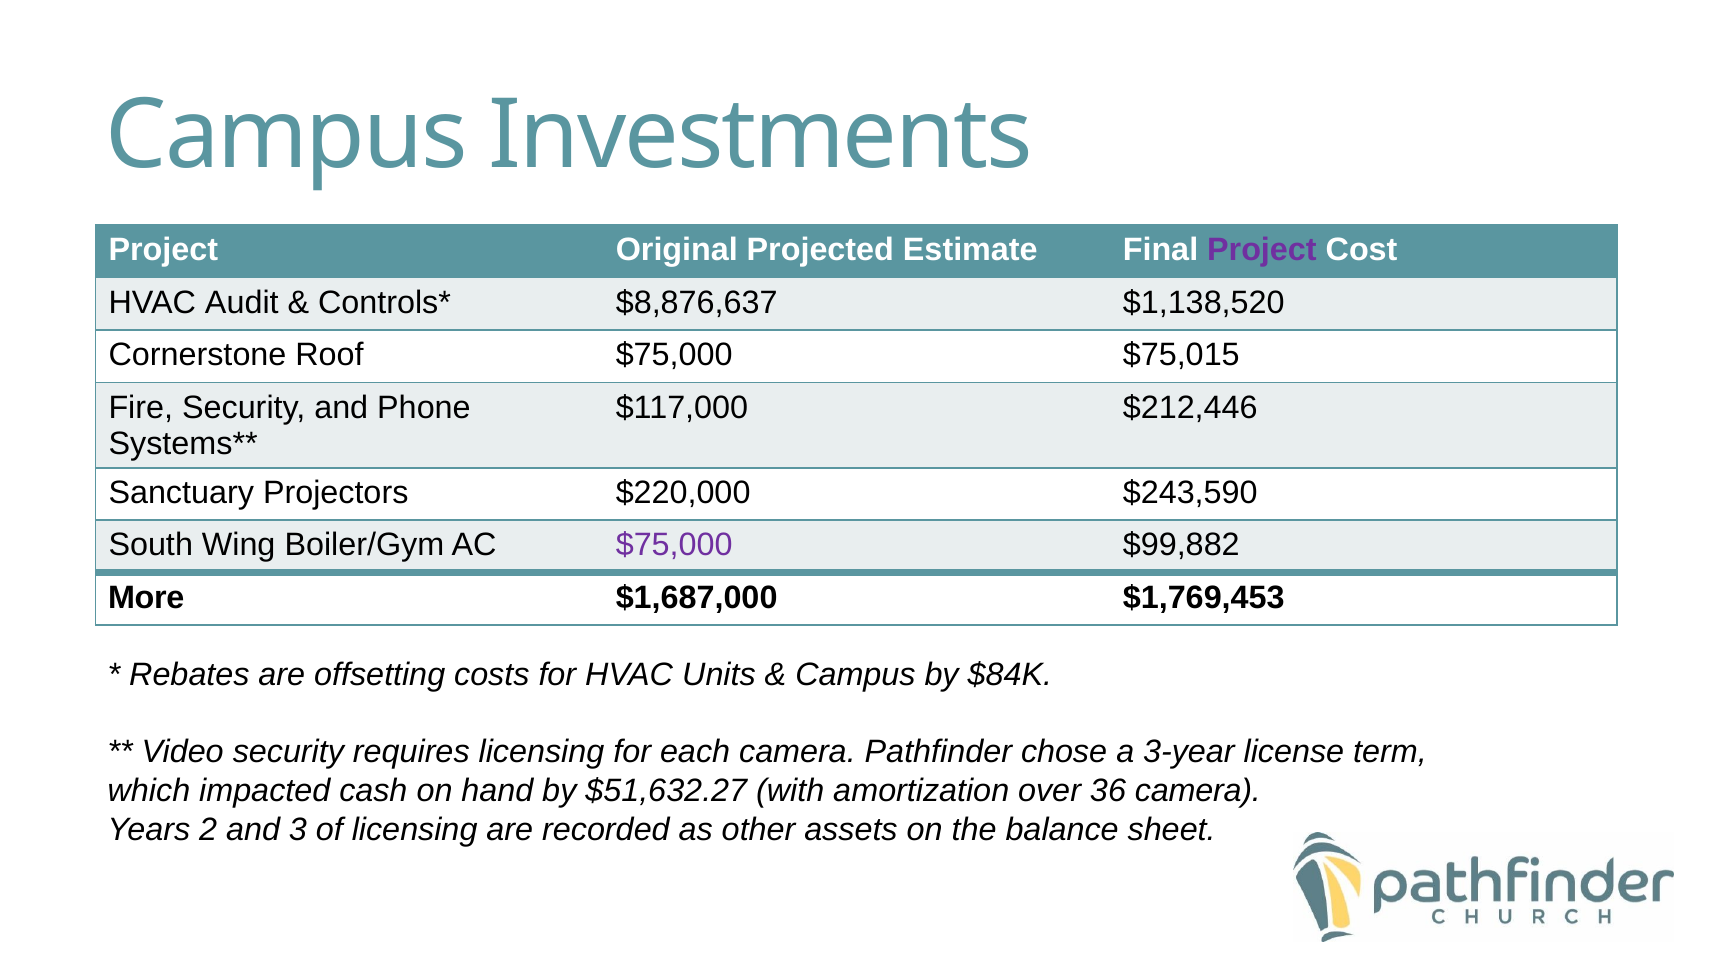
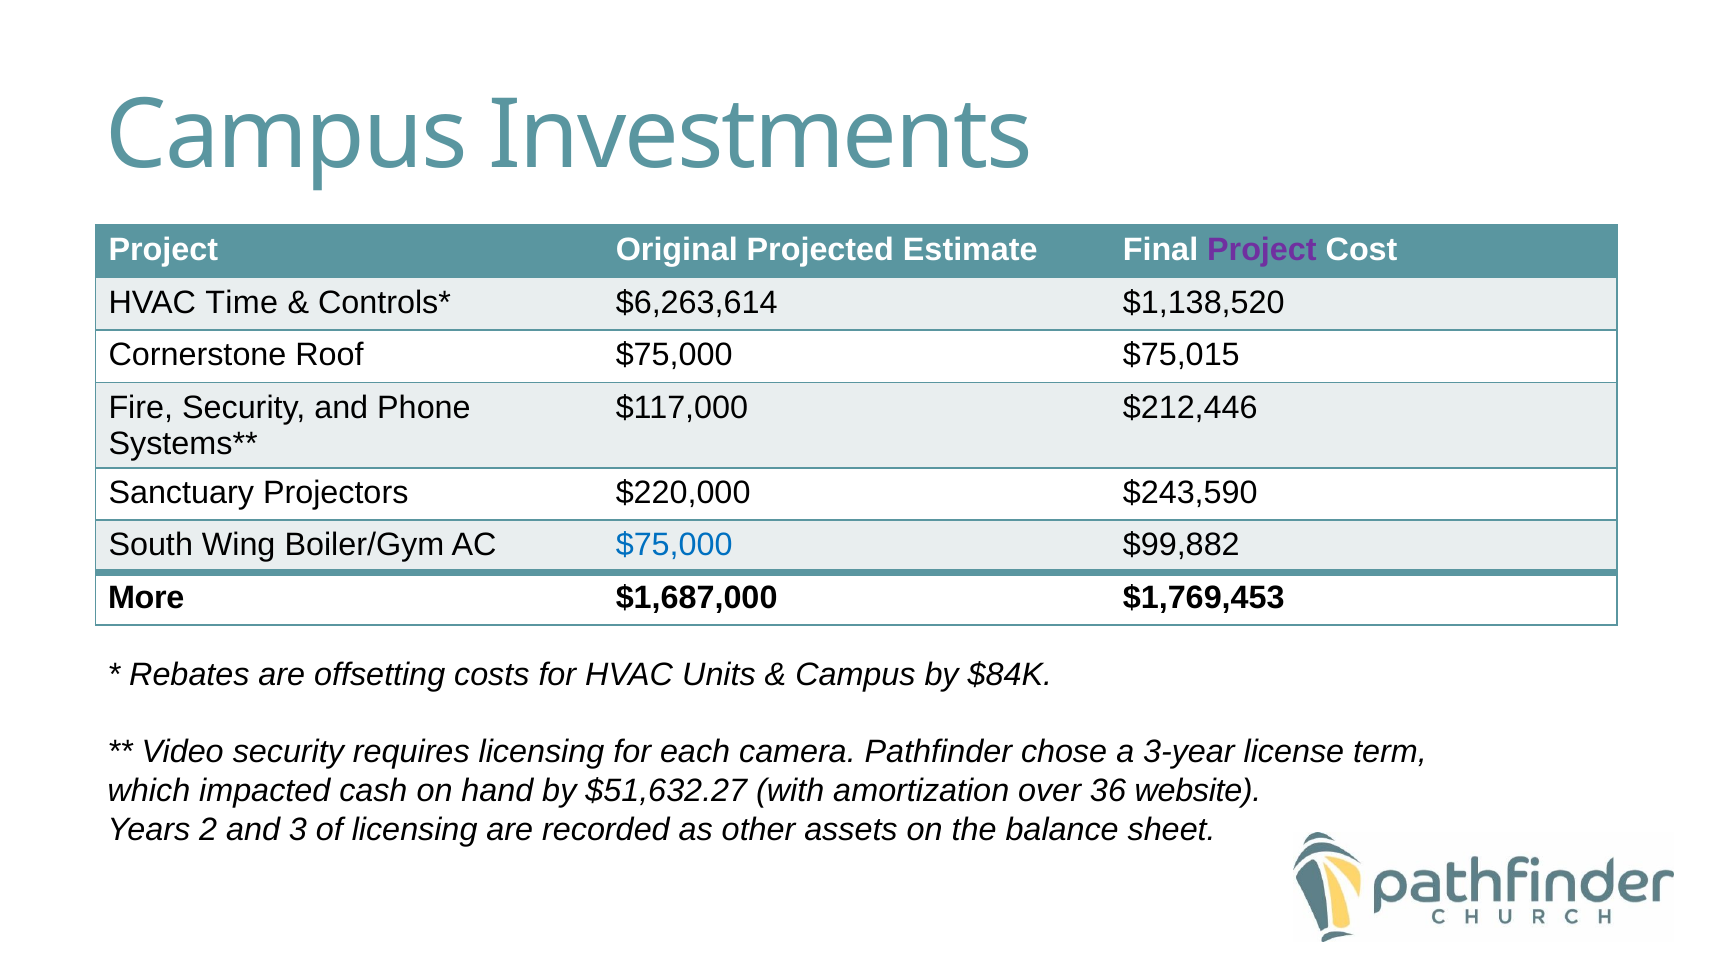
Audit: Audit -> Time (242, 303)
$8,876,637: $8,876,637 -> $6,263,614 (697, 303)
$75,000 colour: purple -> blue (674, 545)
36 camera: camera -> website (1198, 791)
